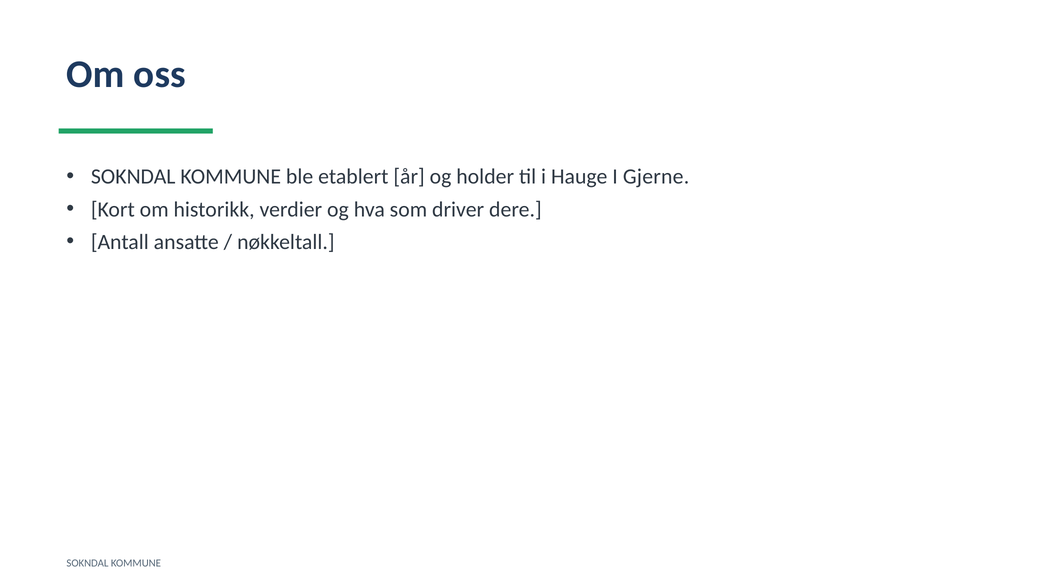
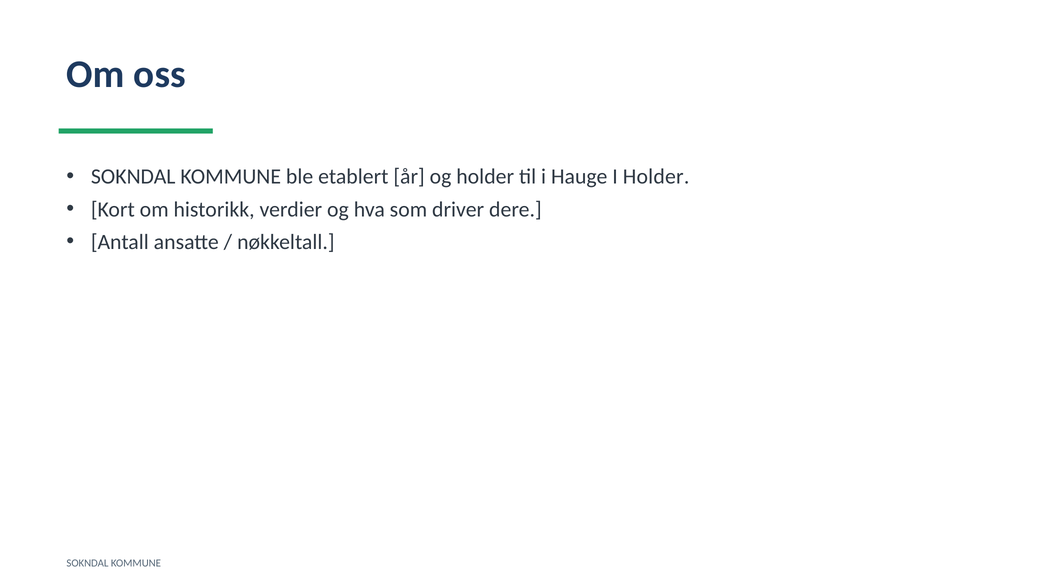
I Gjerne: Gjerne -> Holder (656, 177)
